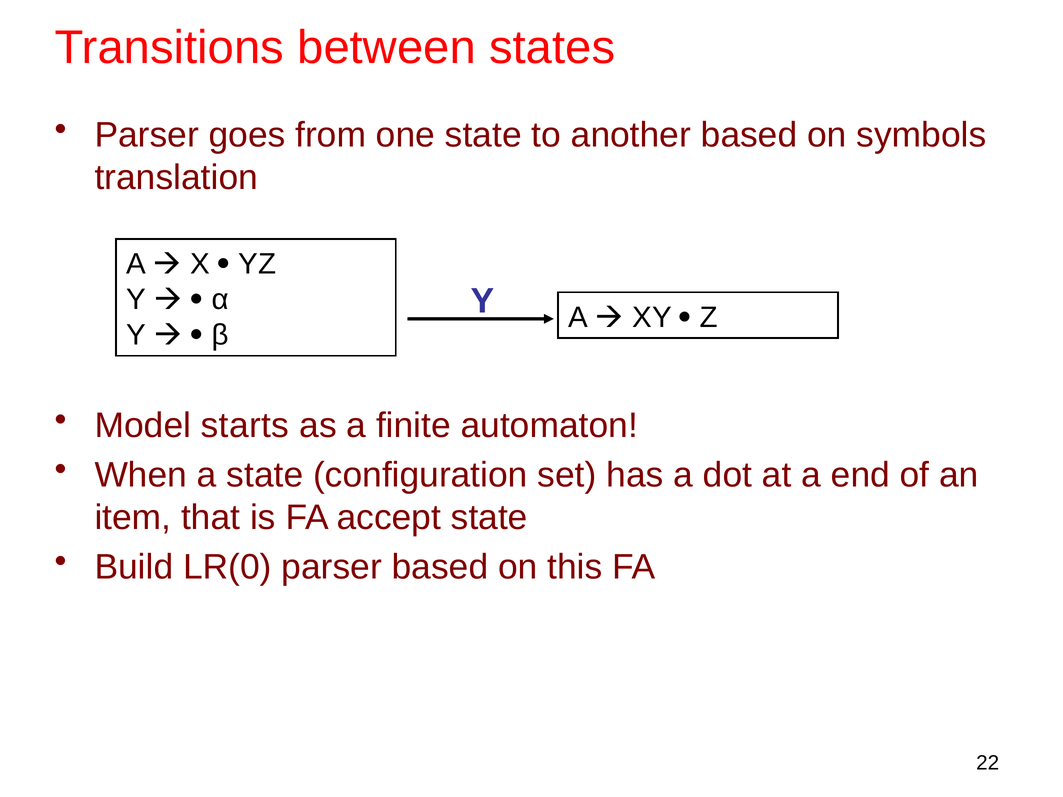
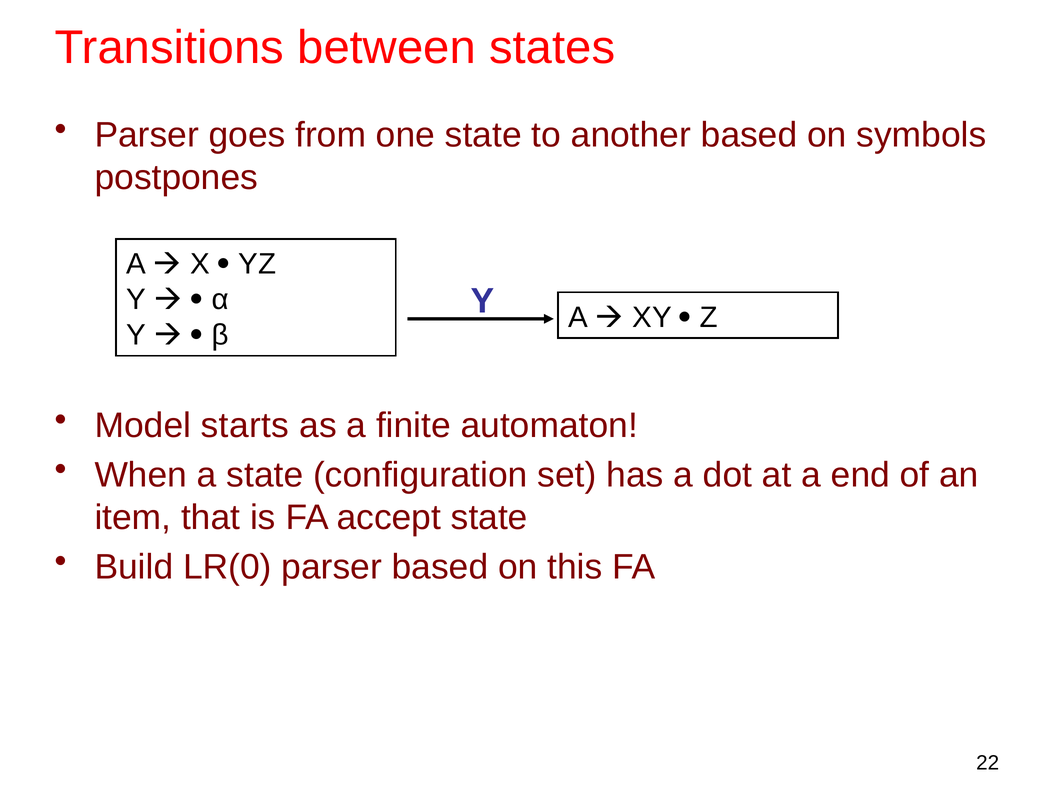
translation: translation -> postpones (176, 178)
